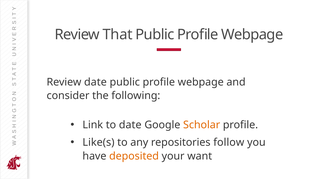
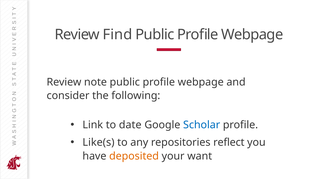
That: That -> Find (117, 35)
Review date: date -> note (95, 82)
Scholar colour: orange -> blue (202, 125)
follow: follow -> reflect (229, 143)
